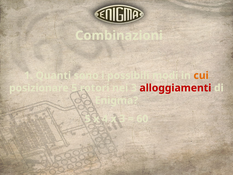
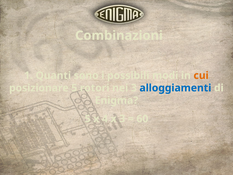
alloggiamenti colour: red -> blue (175, 88)
